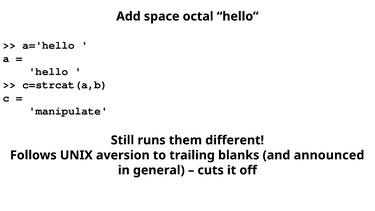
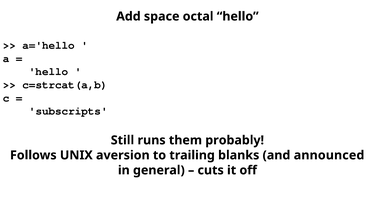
manipulate: manipulate -> subscripts (68, 111)
different: different -> probably (235, 140)
